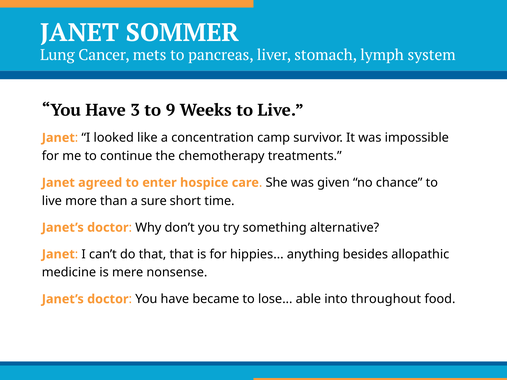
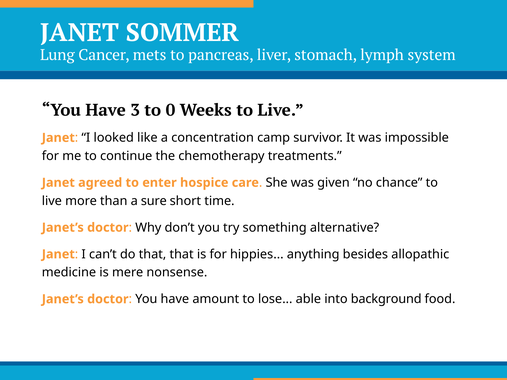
9: 9 -> 0 (171, 110)
became: became -> amount (216, 299)
throughout: throughout -> background (386, 299)
